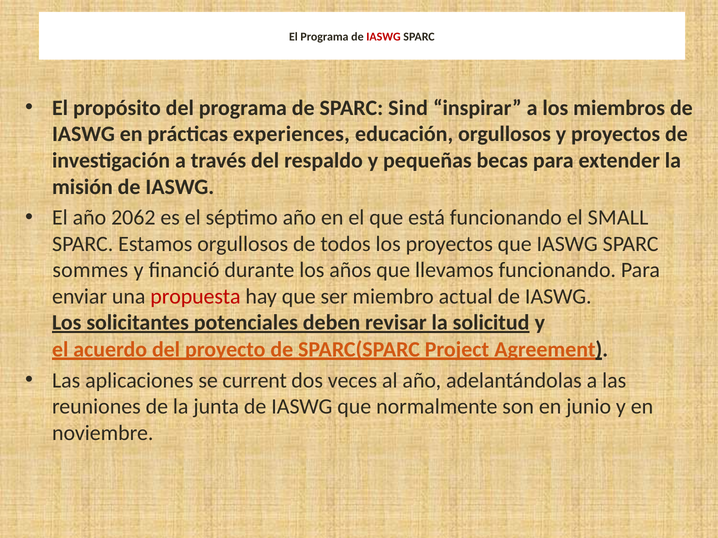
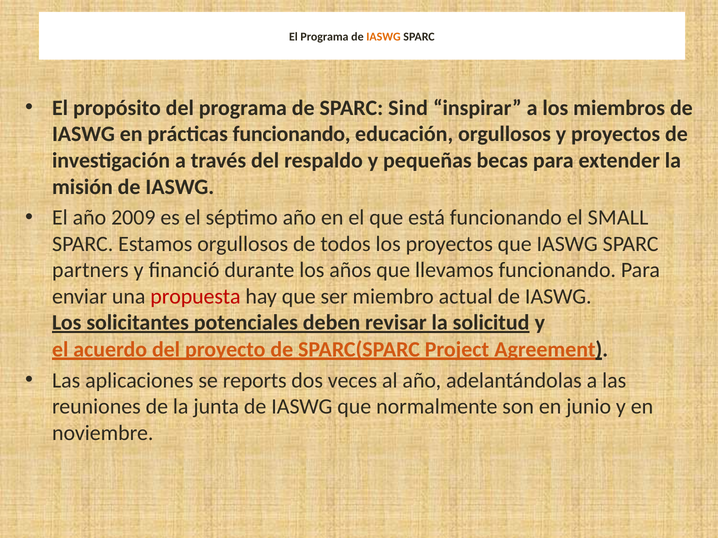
IASWG colour: red -> orange (384, 37)
prácticas experiences: experiences -> funcionando (292, 134)
2062: 2062 -> 2009 (133, 218)
sommes: sommes -> partners (90, 270)
current: current -> reports (255, 381)
